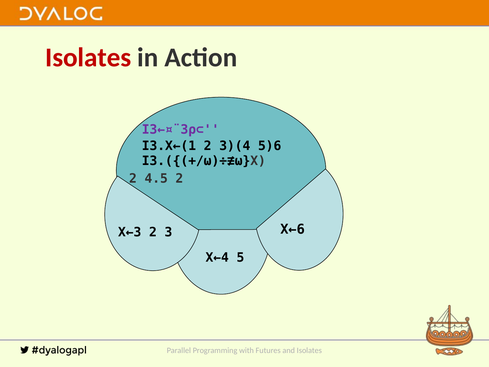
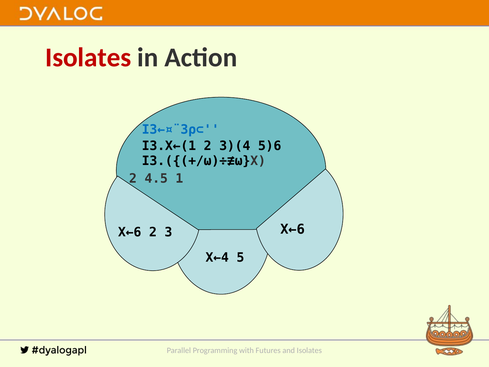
I3←¤¨3⍴⊂ colour: purple -> blue (181, 130)
4.5 2: 2 -> 1 (179, 179)
X←3: X←3 -> X←6 (130, 232)
